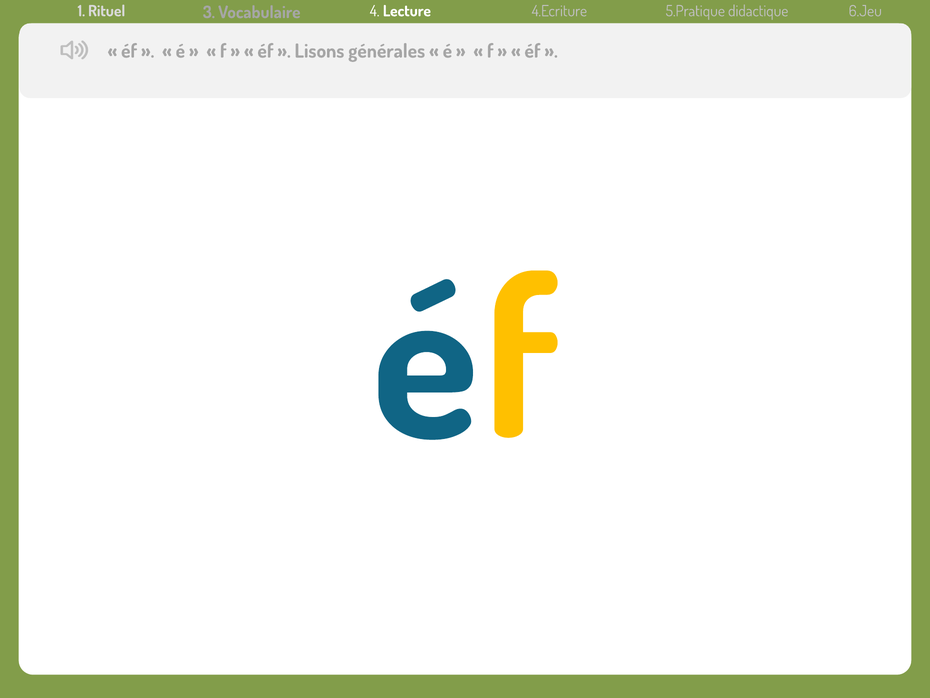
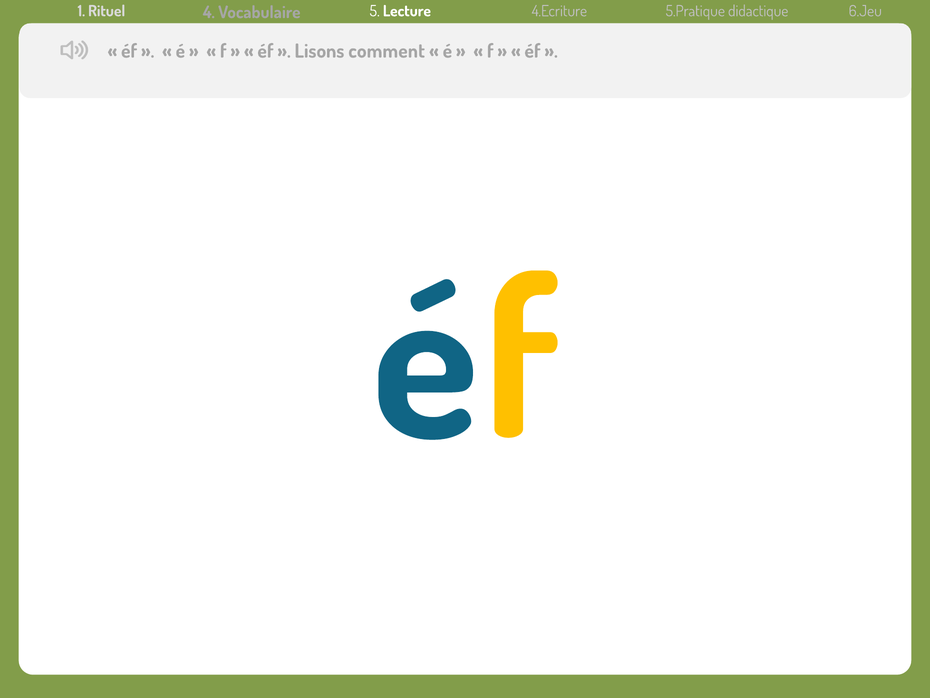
3: 3 -> 4 (209, 12)
4: 4 -> 5 (375, 11)
générales: générales -> comment (387, 51)
